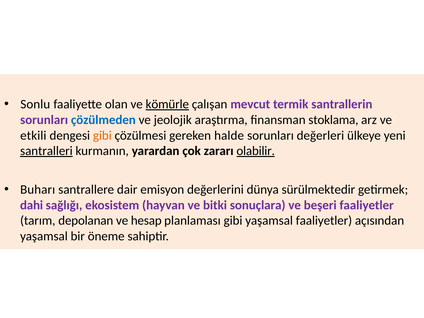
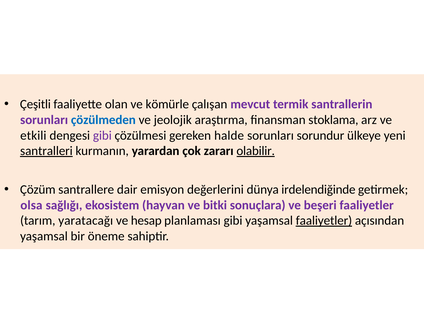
Sonlu: Sonlu -> Çeşitli (35, 104)
kömürle underline: present -> none (167, 104)
gibi colour: orange -> purple (102, 135)
değerleri: değerleri -> sorundur (321, 135)
Buharı: Buharı -> Çözüm (38, 190)
sürülmektedir: sürülmektedir -> irdelendiğinde (318, 190)
dahi: dahi -> olsa (31, 205)
depolanan: depolanan -> yaratacağı (86, 221)
faaliyetler underline: none -> present (324, 221)
